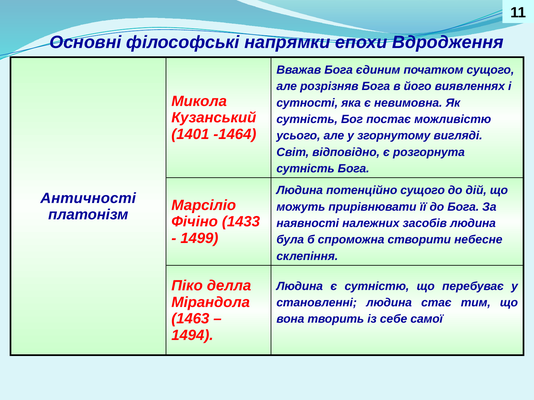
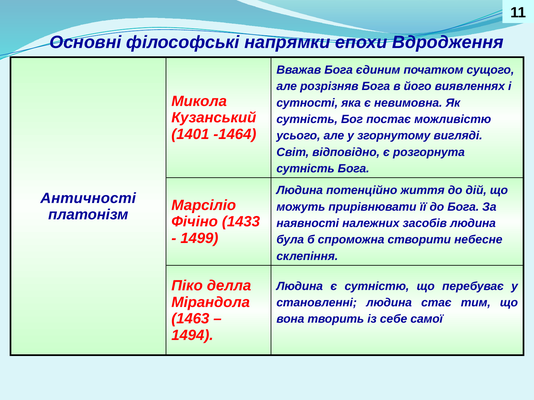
потенційно сущого: сущого -> життя (423, 191)
